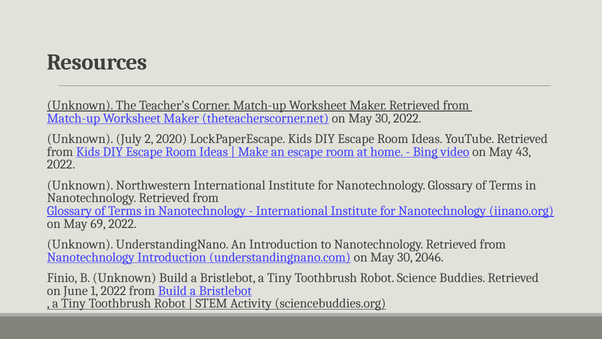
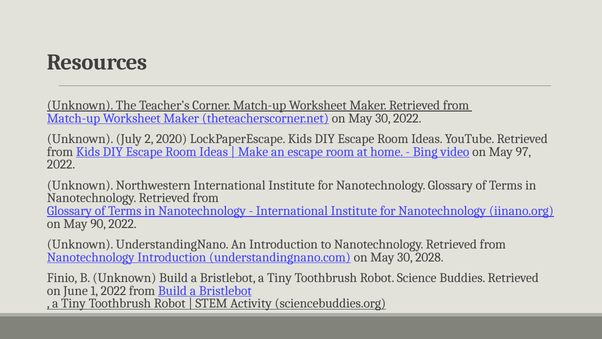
43: 43 -> 97 (523, 152)
69: 69 -> 90 (98, 223)
2046: 2046 -> 2028 (429, 257)
